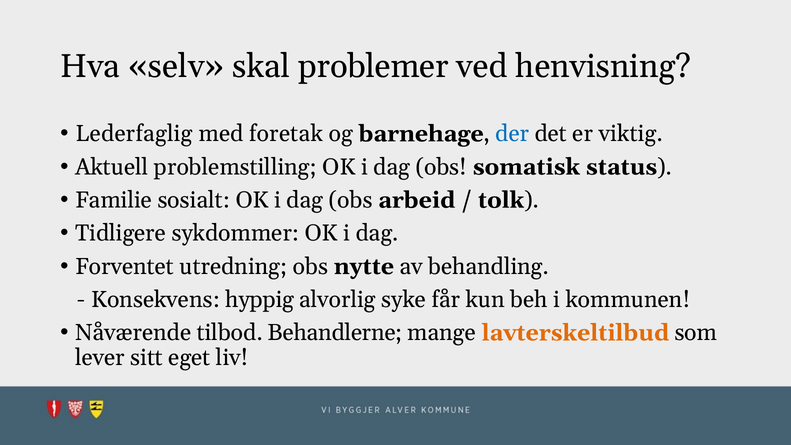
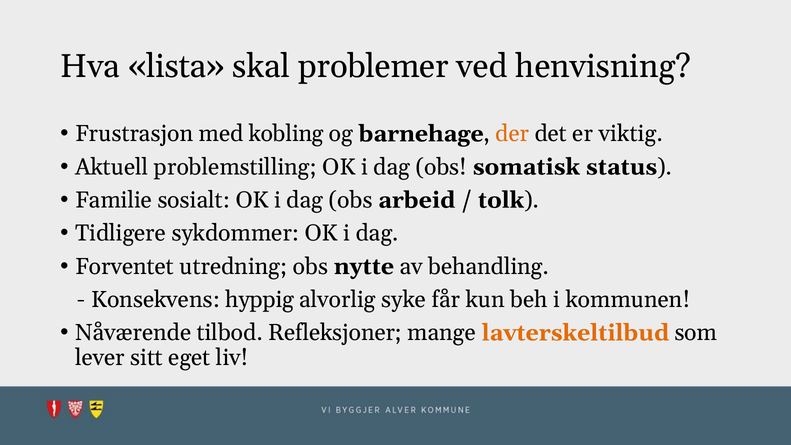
selv: selv -> lista (176, 66)
Lederfaglig: Lederfaglig -> Frustrasjon (134, 134)
foretak: foretak -> kobling (286, 134)
der colour: blue -> orange (512, 134)
Behandlerne: Behandlerne -> Refleksjoner (335, 333)
